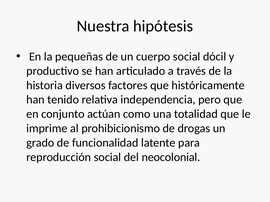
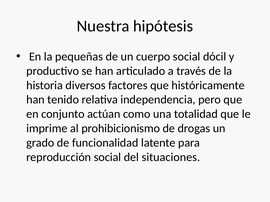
neocolonial: neocolonial -> situaciones (171, 158)
